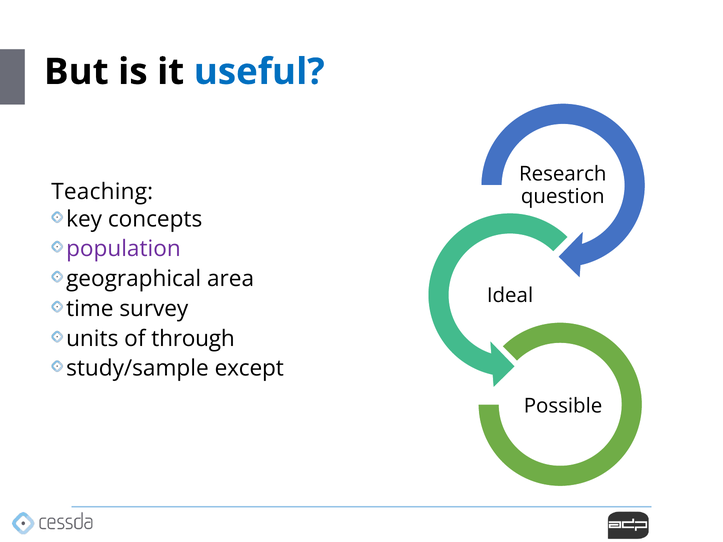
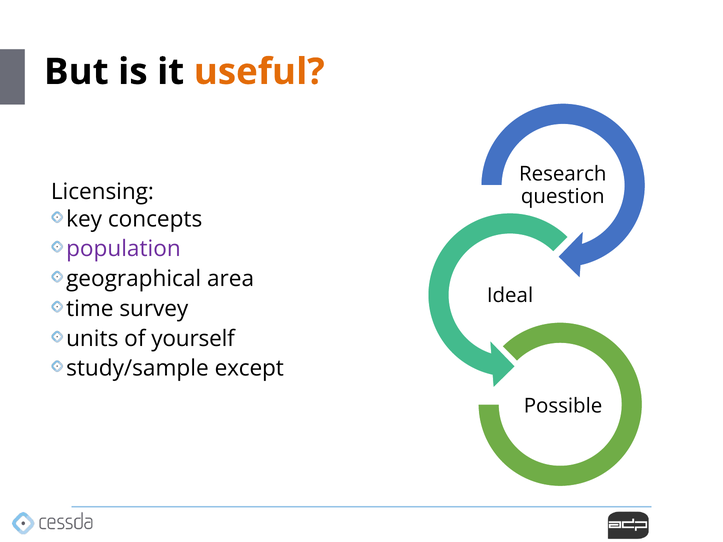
useful colour: blue -> orange (259, 72)
Teaching: Teaching -> Licensing (102, 192)
through: through -> yourself (193, 339)
